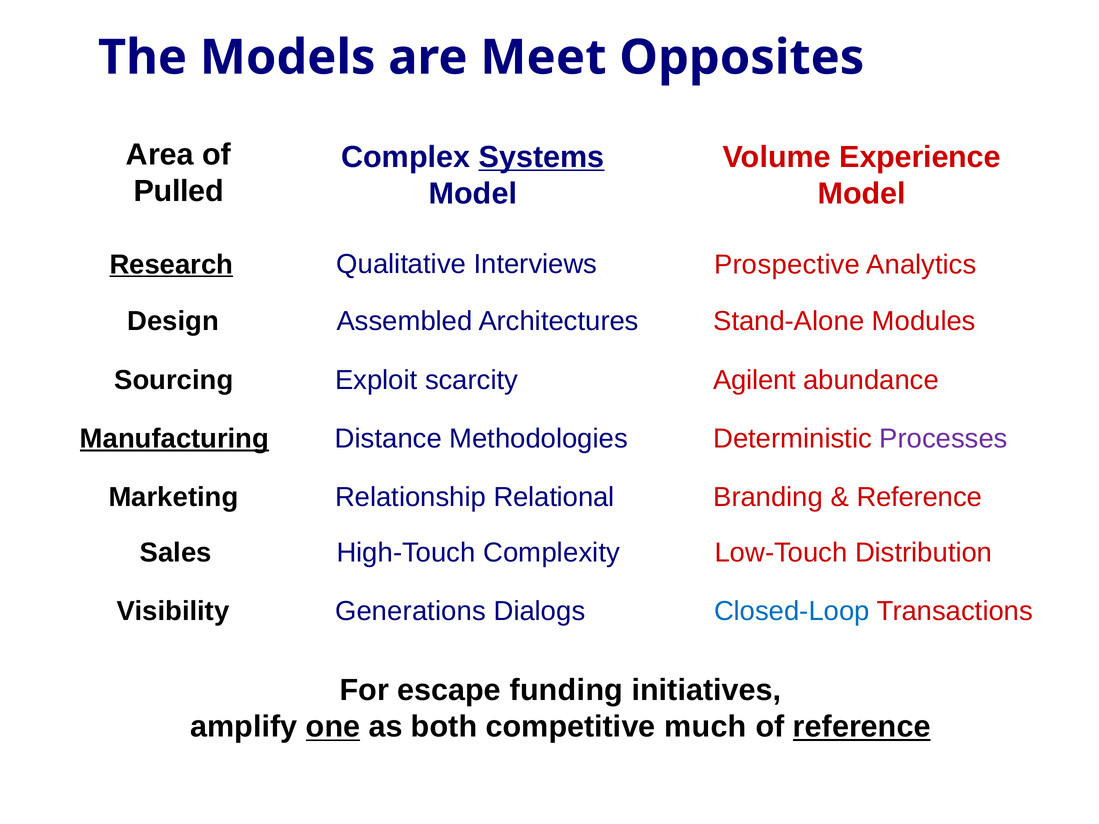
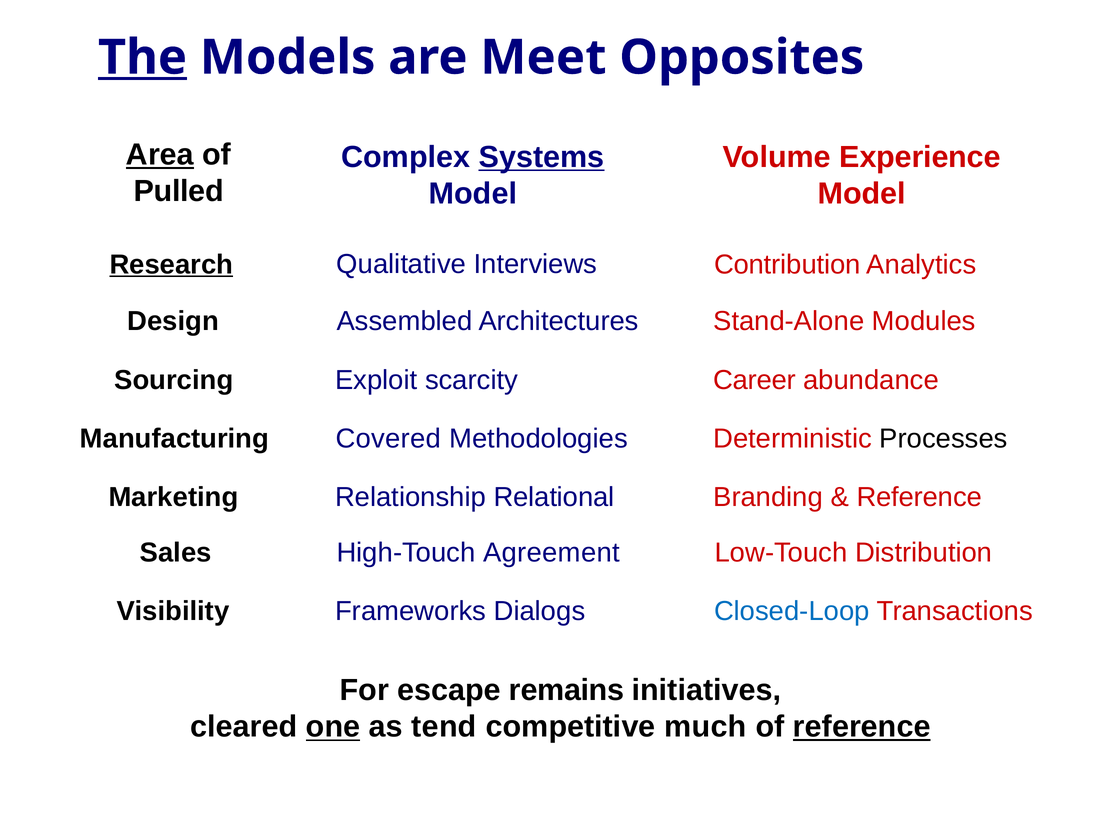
The underline: none -> present (143, 58)
Area underline: none -> present (160, 155)
Prospective: Prospective -> Contribution (787, 265)
Agilent: Agilent -> Career (754, 380)
Manufacturing underline: present -> none (174, 439)
Distance: Distance -> Covered (388, 439)
Processes colour: purple -> black (944, 439)
Complexity: Complexity -> Agreement (552, 553)
Generations: Generations -> Frameworks (411, 611)
funding: funding -> remains (567, 690)
amplify: amplify -> cleared (244, 727)
both: both -> tend (444, 727)
